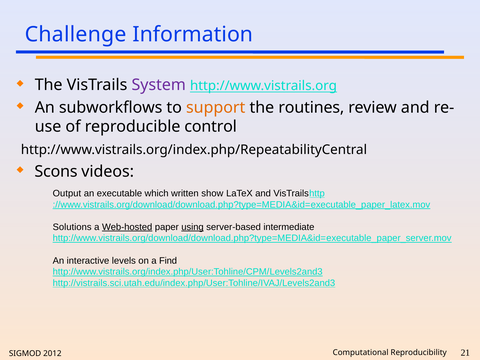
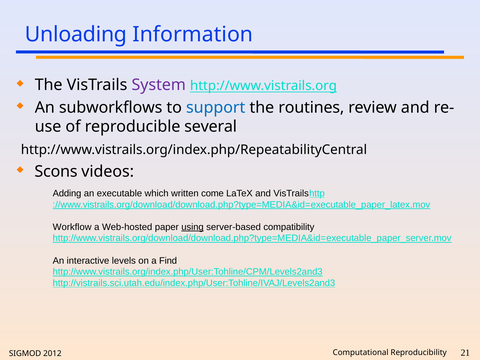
Challenge: Challenge -> Unloading (76, 34)
support colour: orange -> blue (216, 107)
control: control -> several (211, 127)
Output: Output -> Adding (67, 193)
show: show -> come (212, 193)
Solutions: Solutions -> Workflow (72, 227)
Web-hosted underline: present -> none (127, 227)
intermediate: intermediate -> compatibility (289, 227)
